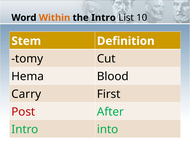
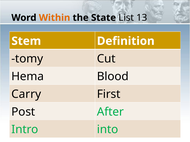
the Intro: Intro -> State (104, 18)
10: 10 -> 13 (142, 18)
Post colour: red -> black (23, 112)
